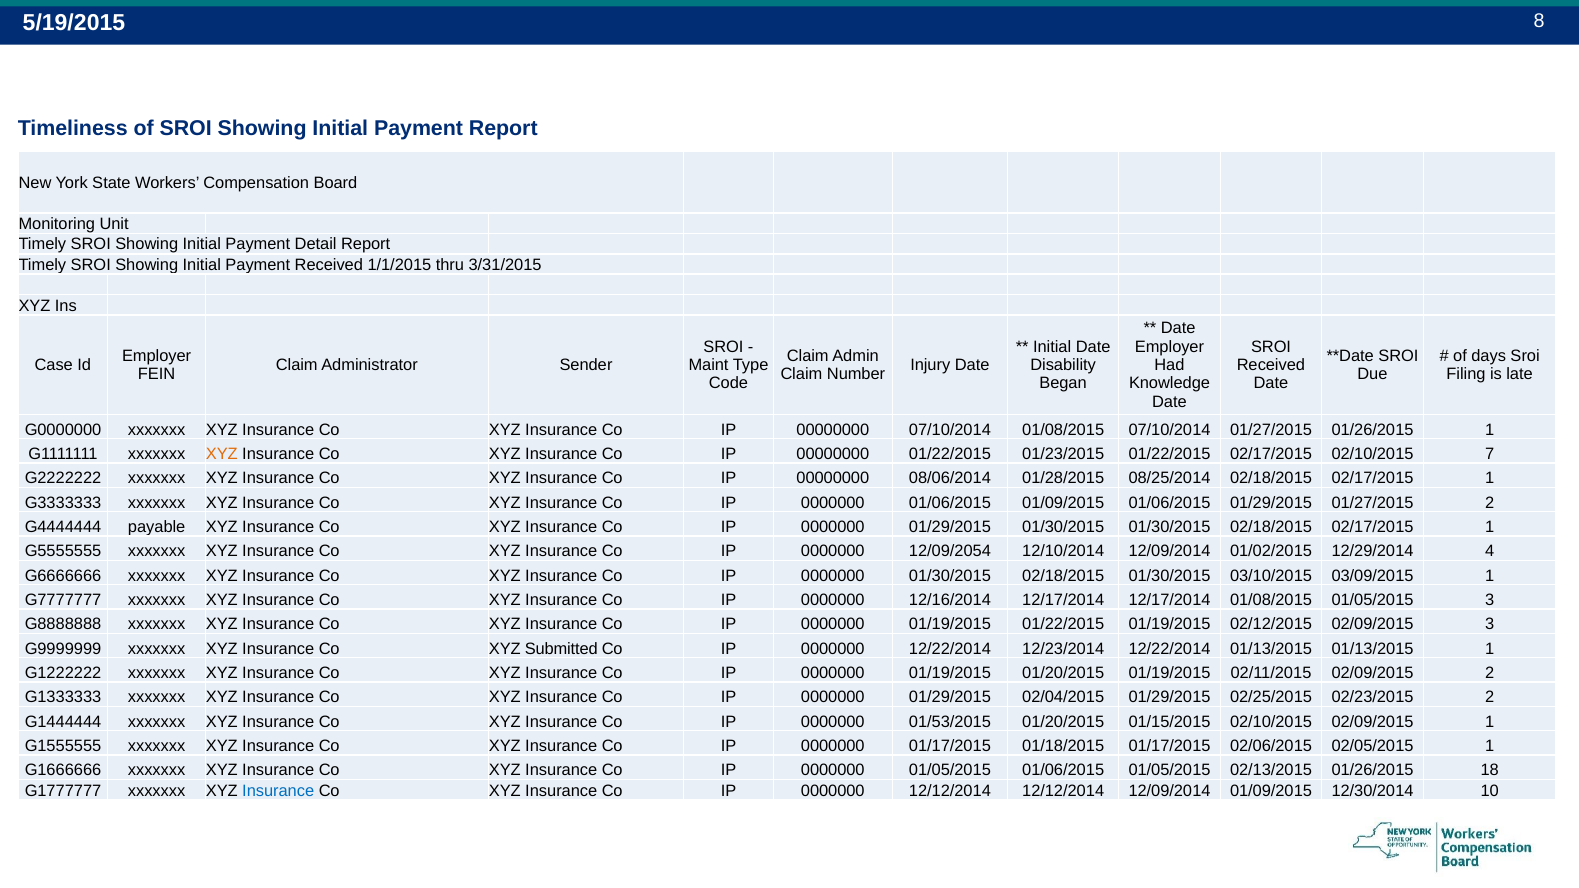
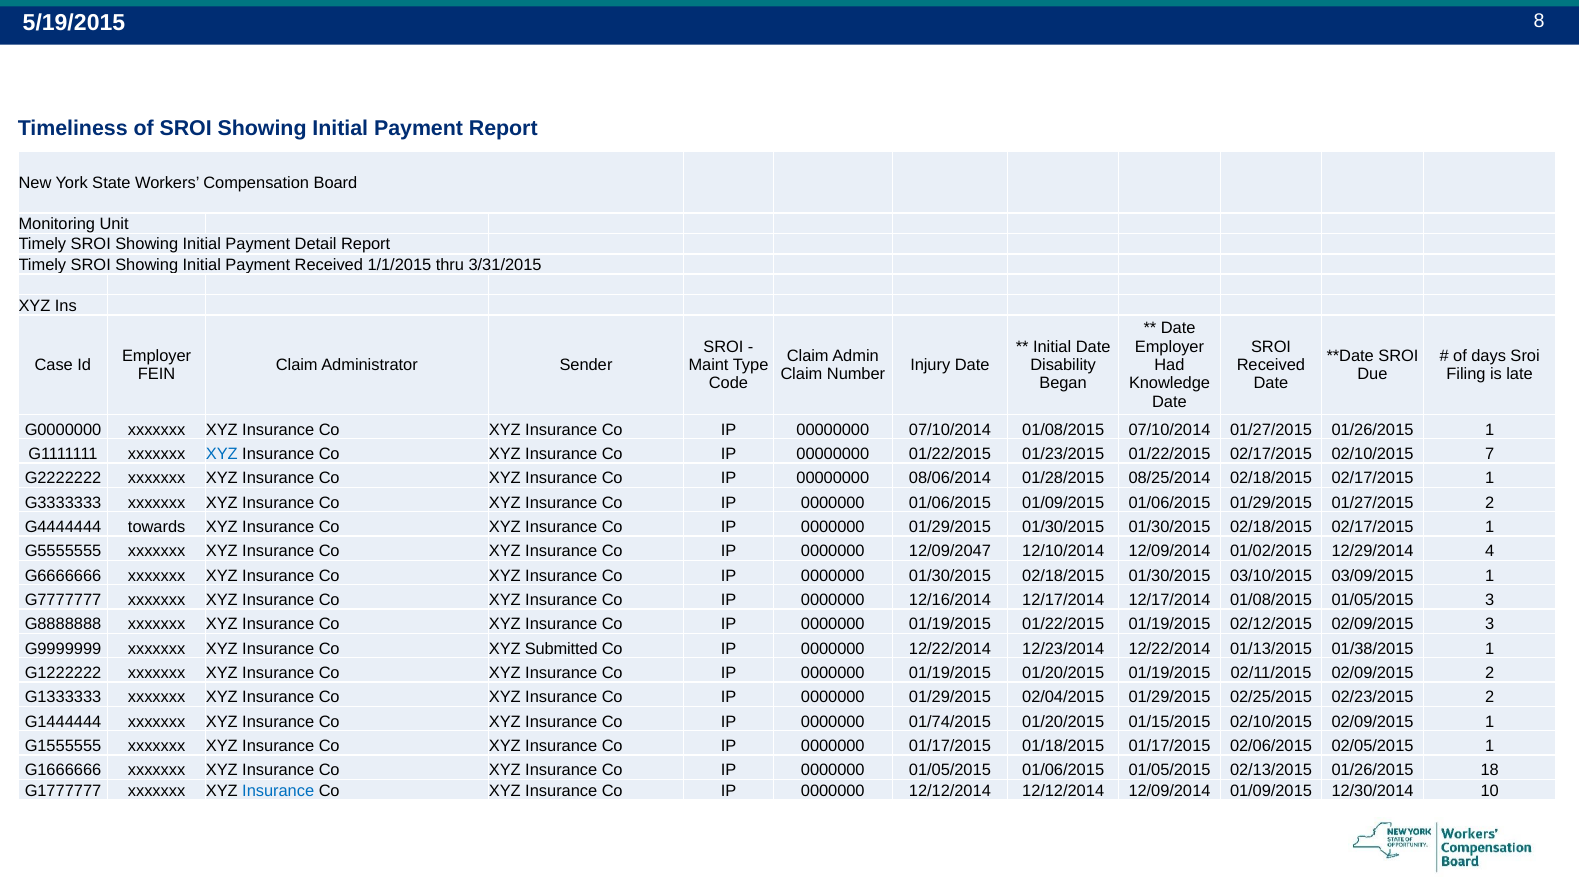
XYZ colour: orange -> blue (222, 454)
payable: payable -> towards (157, 527)
12/09/2054: 12/09/2054 -> 12/09/2047 (950, 551)
01/13/2015 01/13/2015: 01/13/2015 -> 01/38/2015 (1373, 649)
01/53/2015: 01/53/2015 -> 01/74/2015 (950, 722)
